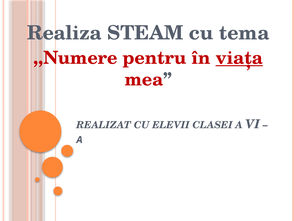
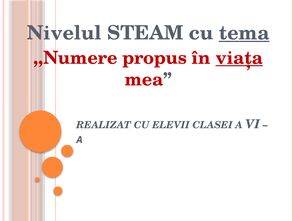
Realiza: Realiza -> Nivelul (64, 33)
tema underline: none -> present (244, 33)
pentru: pentru -> propus (155, 58)
